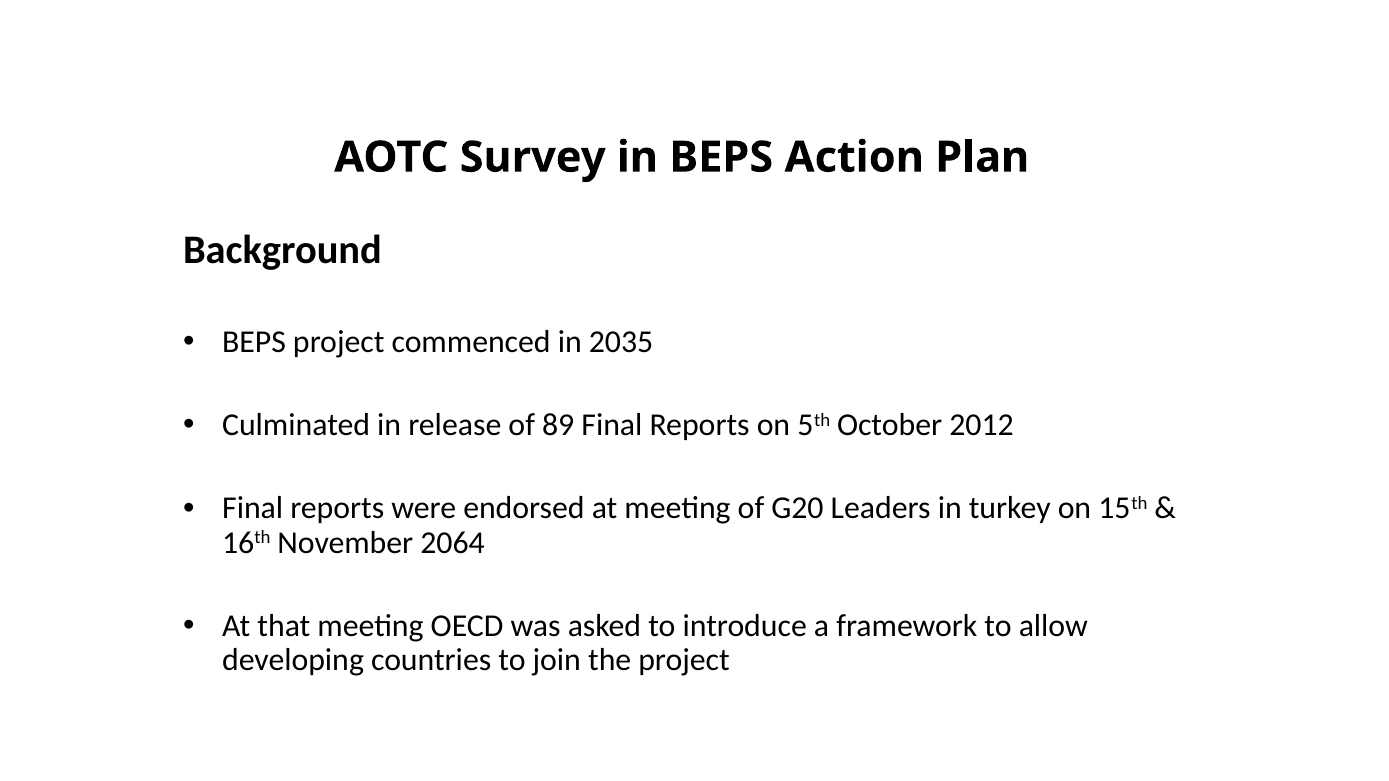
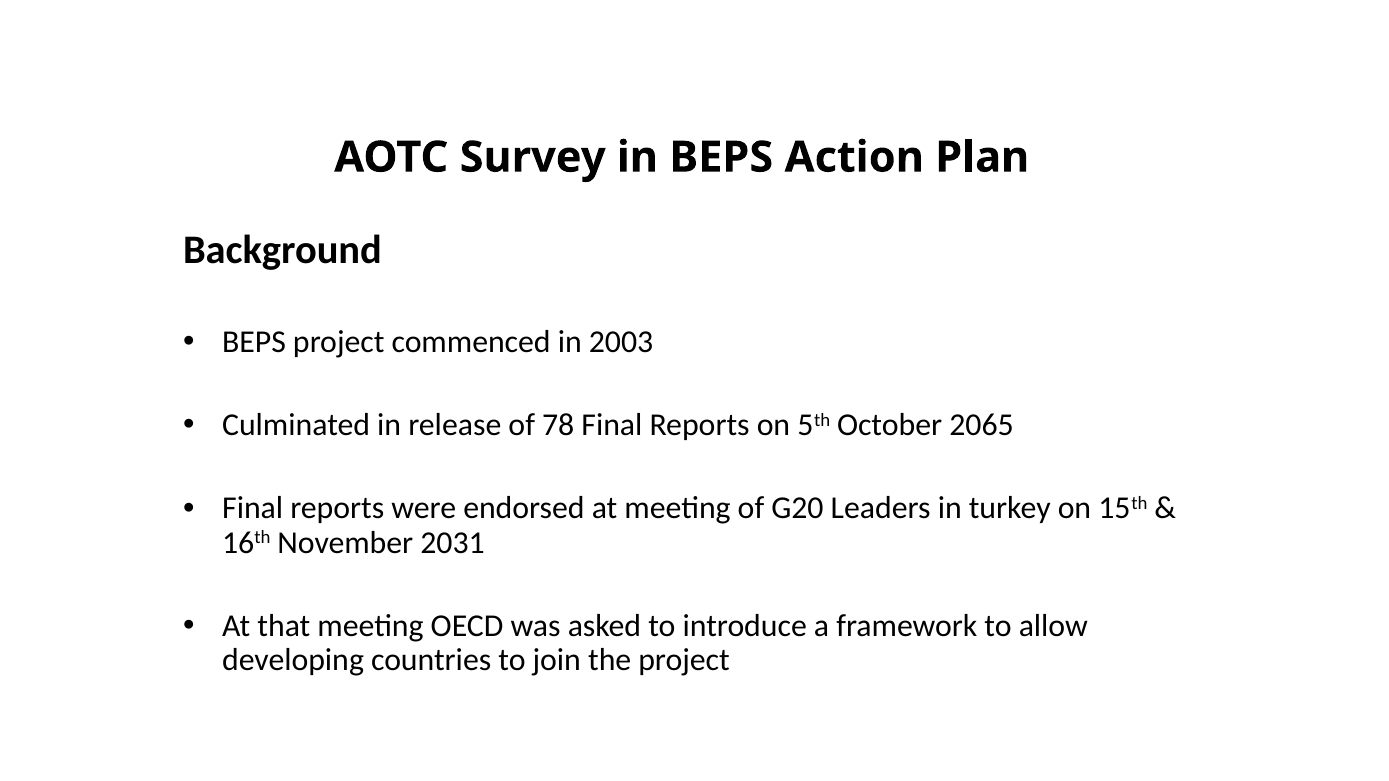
2035: 2035 -> 2003 (621, 342)
89: 89 -> 78 (558, 425)
2012: 2012 -> 2065 (982, 425)
2064: 2064 -> 2031 (453, 543)
